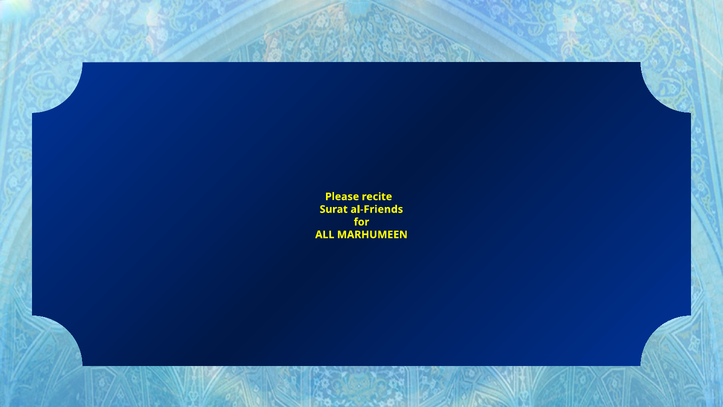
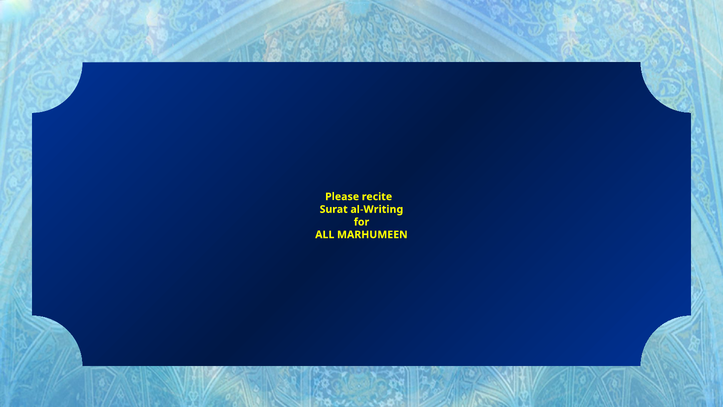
al-Friends: al-Friends -> al-Writing (377, 209)
